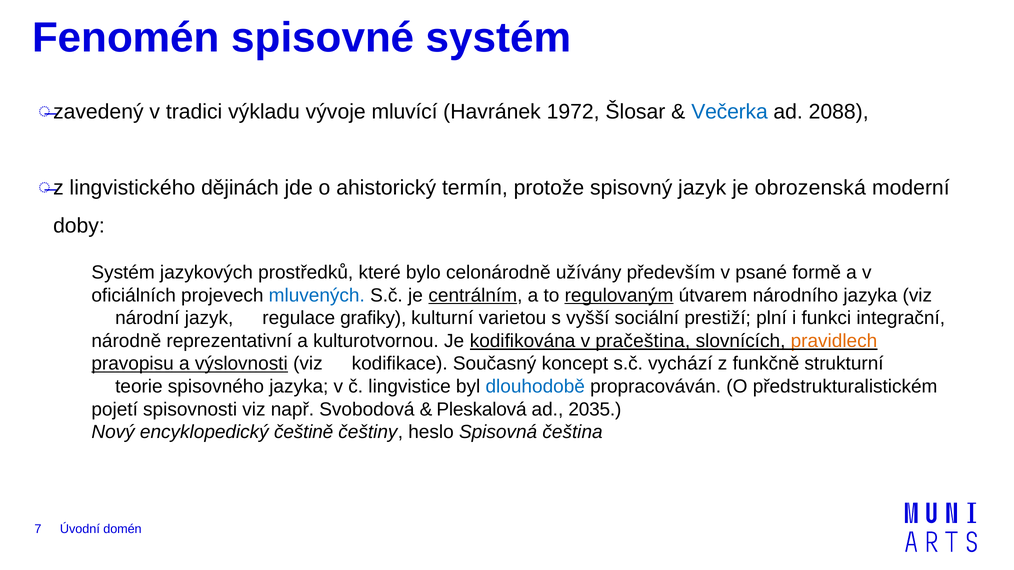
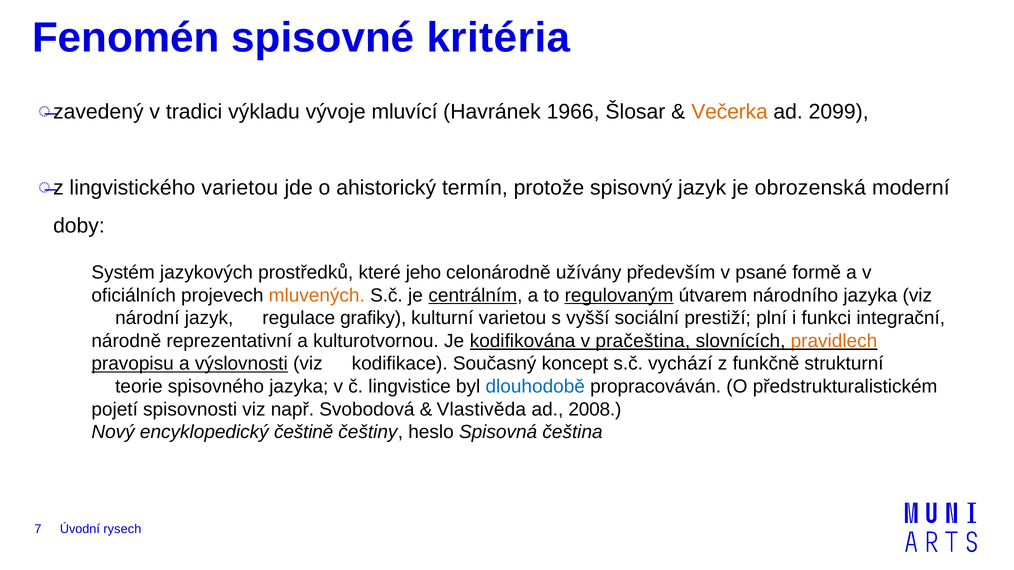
spisovné systém: systém -> kritéria (498, 38)
1972: 1972 -> 1966 (573, 112)
Večerka colour: blue -> orange (730, 112)
2088: 2088 -> 2099 (839, 112)
lingvistického dějinách: dějinách -> varietou (240, 188)
bylo: bylo -> jeho (423, 273)
mluvených colour: blue -> orange (317, 295)
Pleskalová: Pleskalová -> Vlastivěda (481, 410)
2035: 2035 -> 2008 (595, 410)
domén: domén -> rysech (122, 529)
